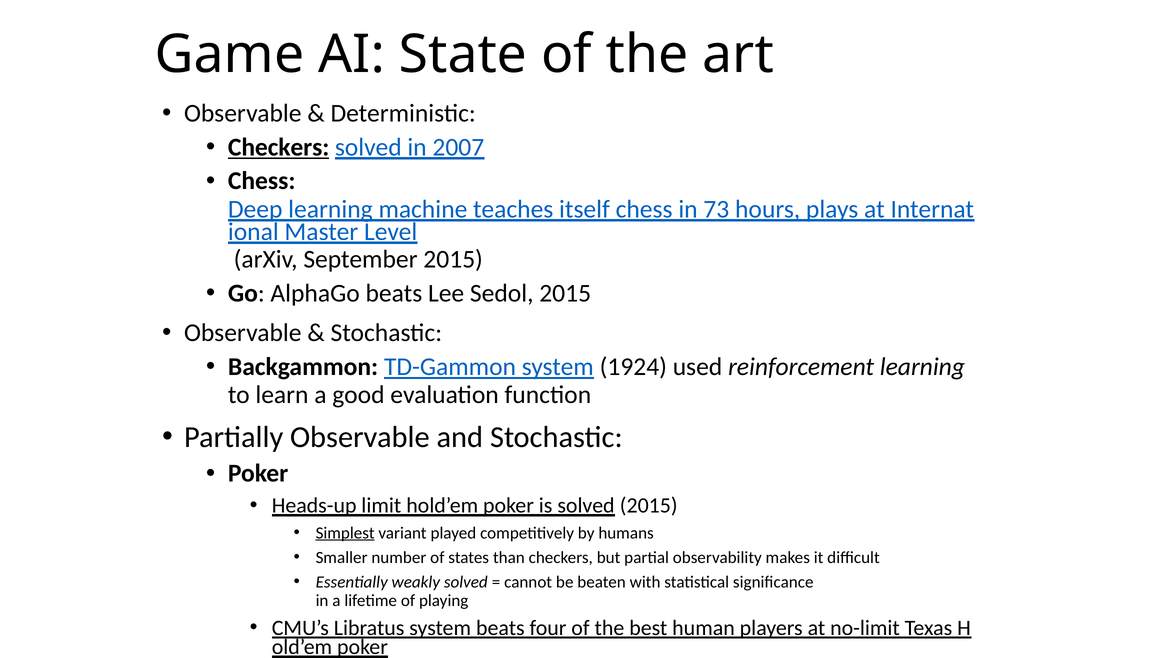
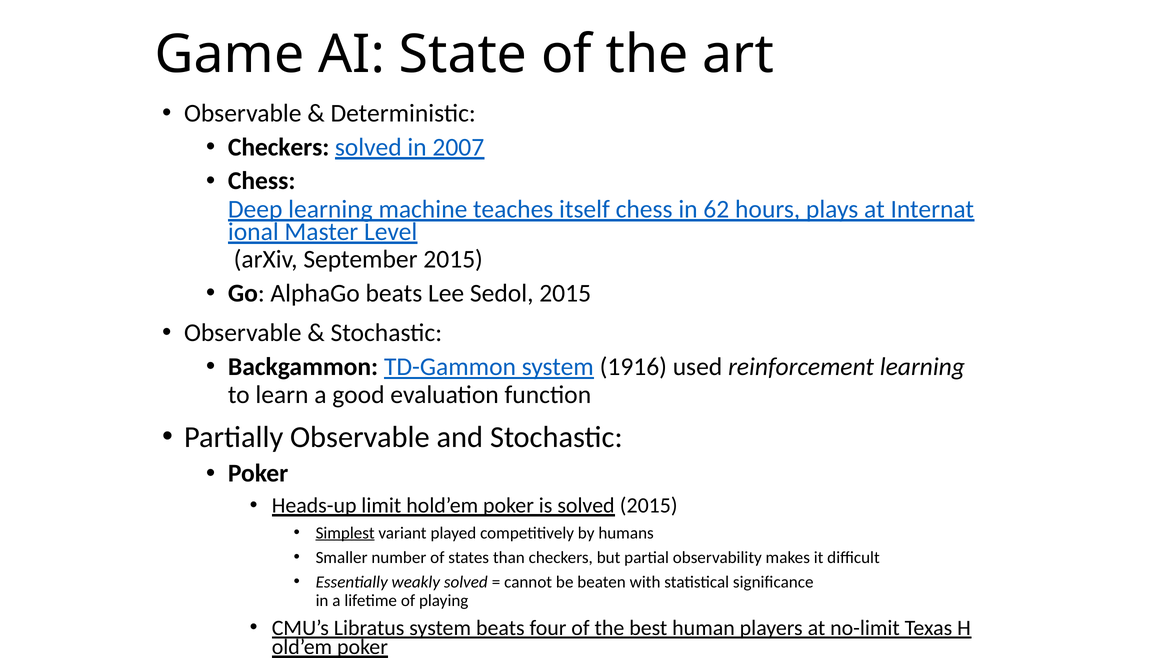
Checkers underline: present -> none (279, 147)
73: 73 -> 62 (716, 209)
1924: 1924 -> 1916 (633, 367)
